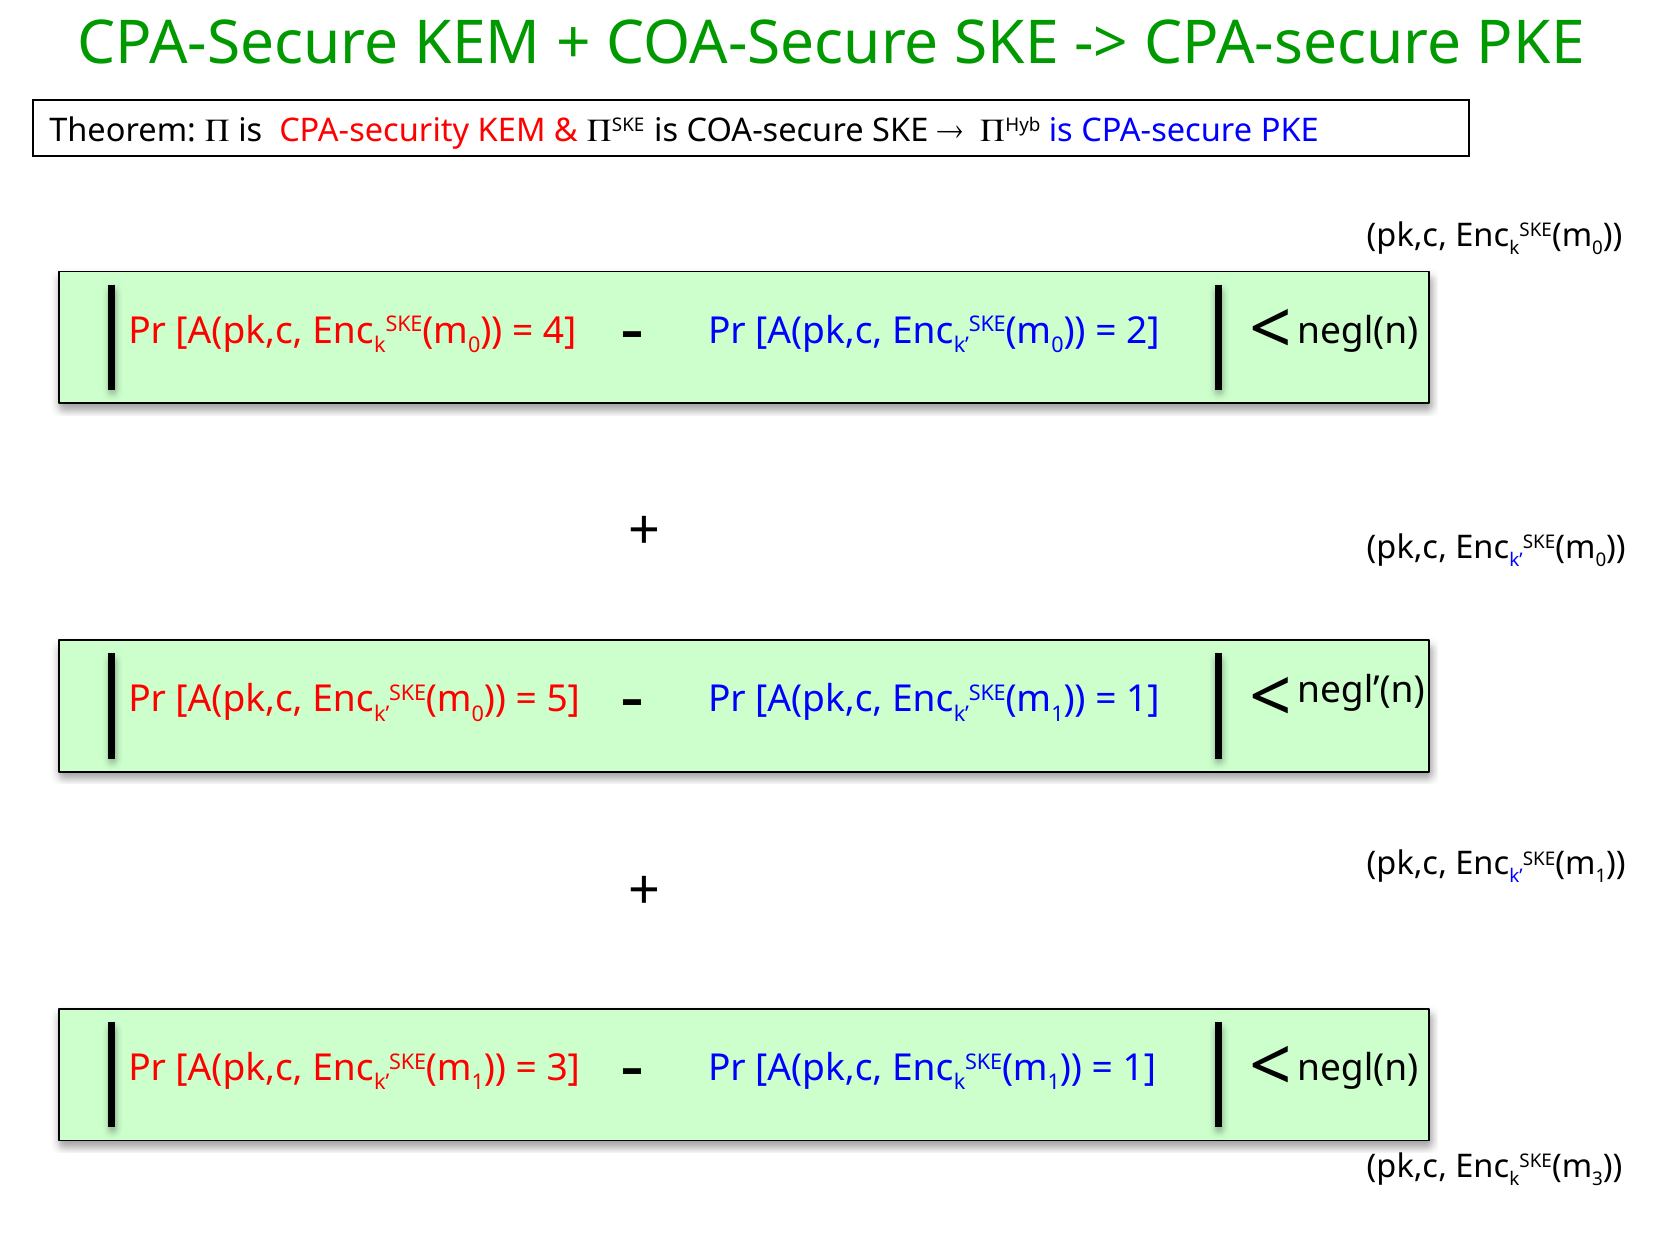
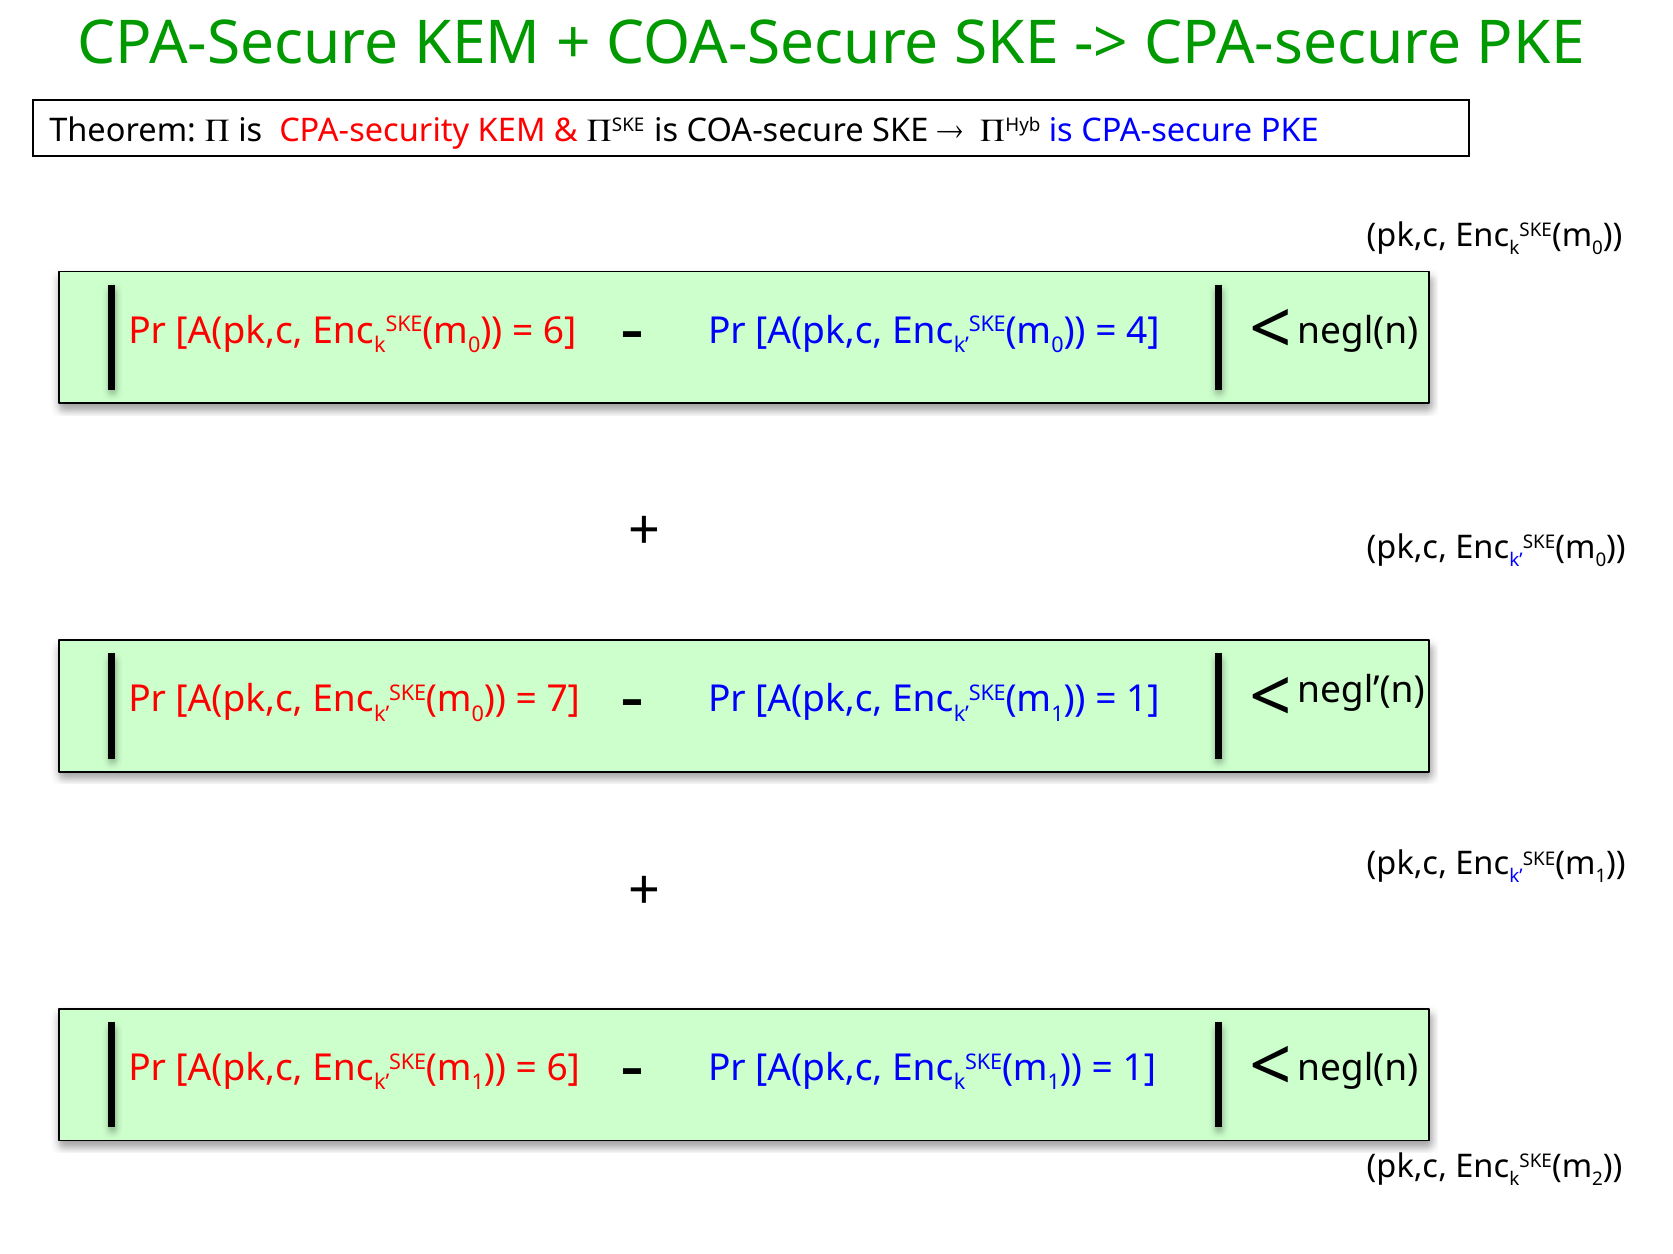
4: 4 -> 6 (560, 331)
2: 2 -> 4 (1143, 331)
5: 5 -> 7 (563, 700)
3: 3 -> 6 (563, 1069)
3: 3 -> 2 (1598, 1180)
